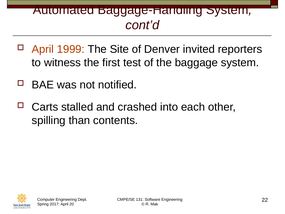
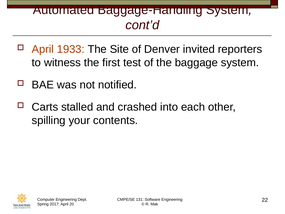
1999: 1999 -> 1933 (71, 49)
than: than -> your (79, 120)
